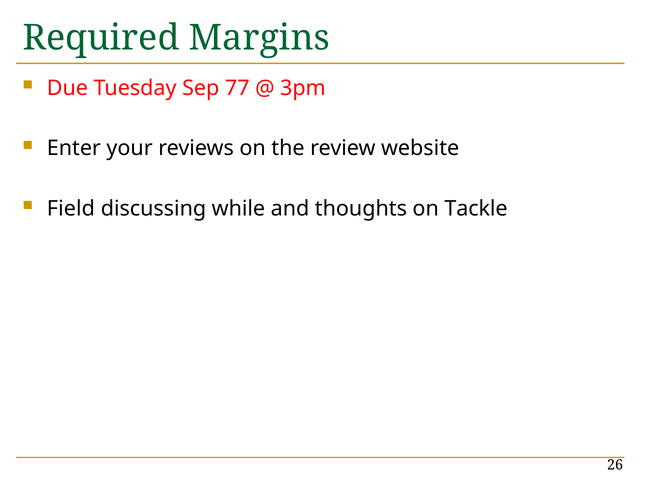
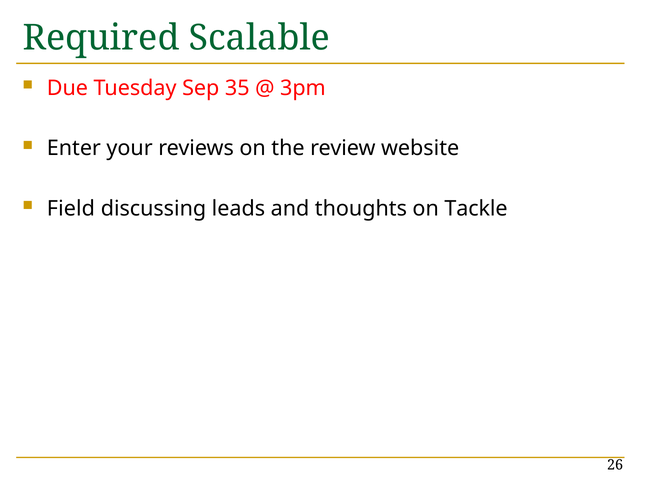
Margins: Margins -> Scalable (259, 38)
77: 77 -> 35 (237, 88)
while: while -> leads (238, 209)
